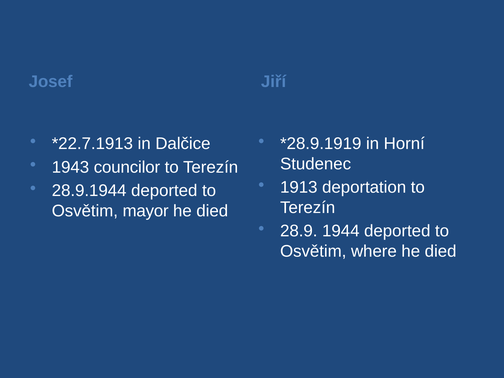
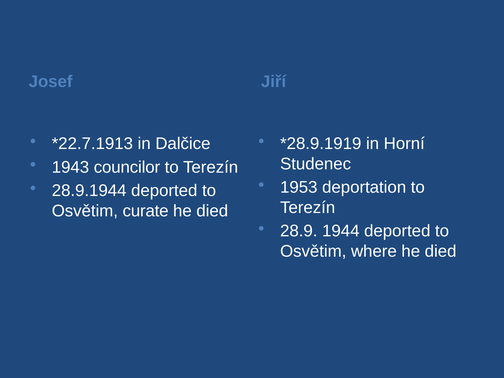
1913: 1913 -> 1953 (299, 187)
mayor: mayor -> curate (146, 211)
